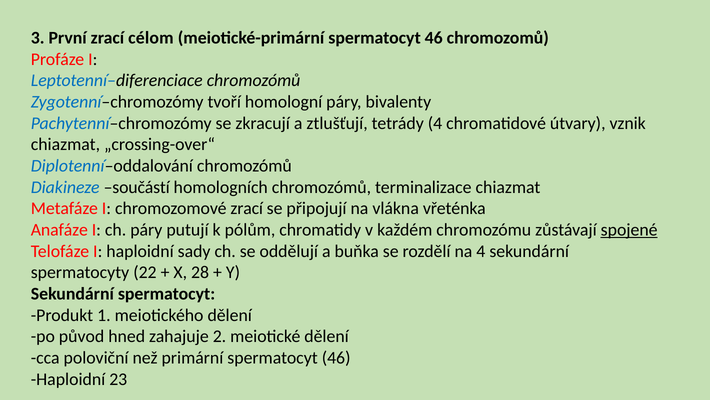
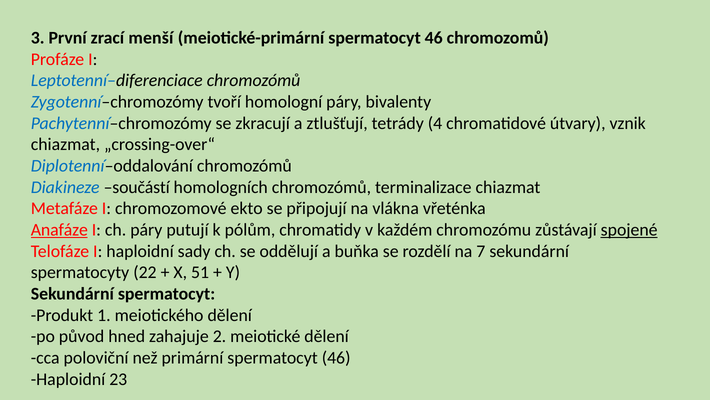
célom: célom -> menší (151, 38)
chromozomové zrací: zrací -> ekto (247, 208)
Anafáze underline: none -> present (59, 229)
na 4: 4 -> 7 (481, 251)
28: 28 -> 51 (200, 272)
